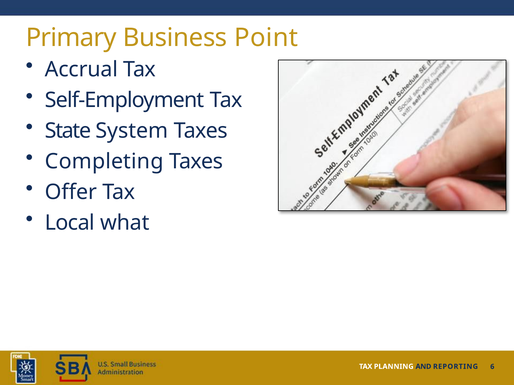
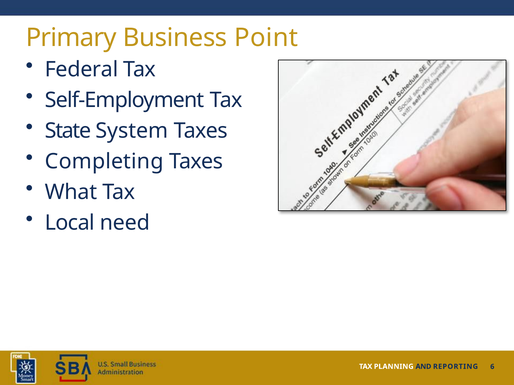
Accrual: Accrual -> Federal (81, 69)
Offer: Offer -> What (71, 192)
what: what -> need (125, 223)
